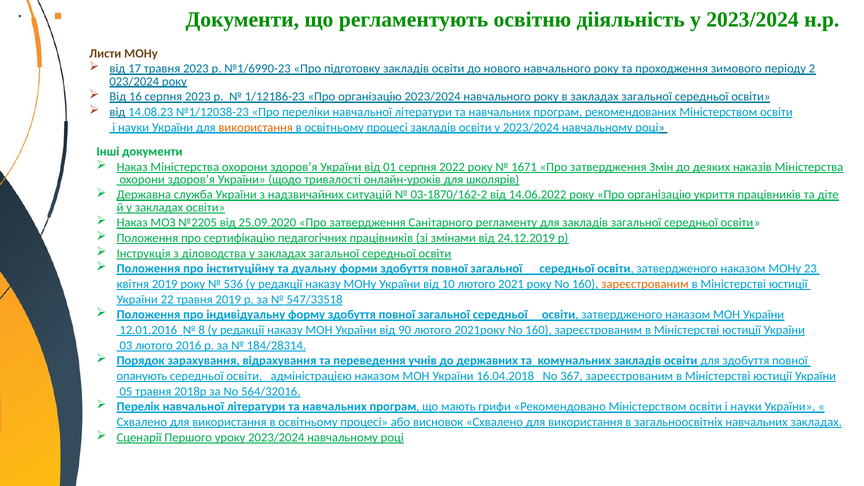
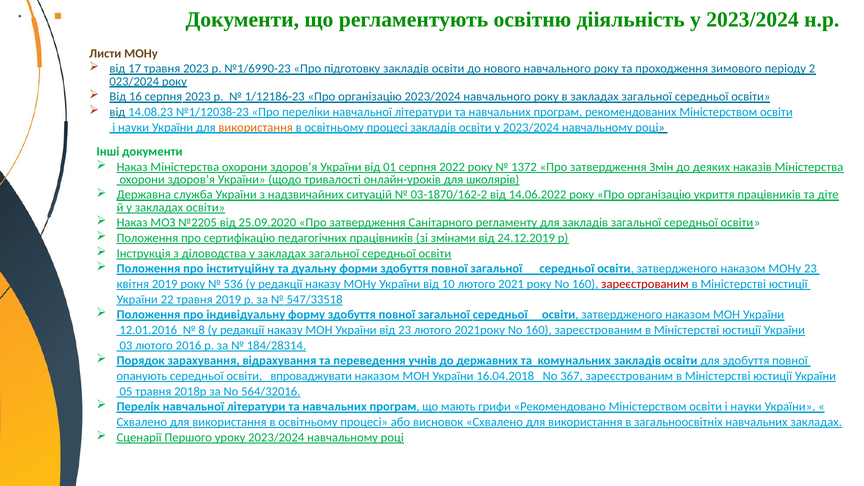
1671: 1671 -> 1372 (524, 167)
зареєстрованим colour: orange -> red (645, 284)
від 90: 90 -> 23 (405, 330)
адміністрацією: адміністрацією -> впроваджувати (311, 376)
